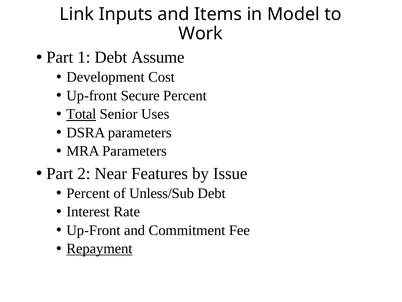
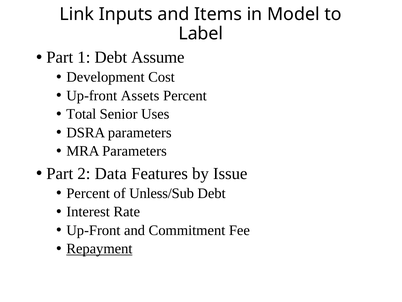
Work: Work -> Label (201, 33)
Secure: Secure -> Assets (140, 96)
Total underline: present -> none (81, 114)
Near: Near -> Data (111, 173)
